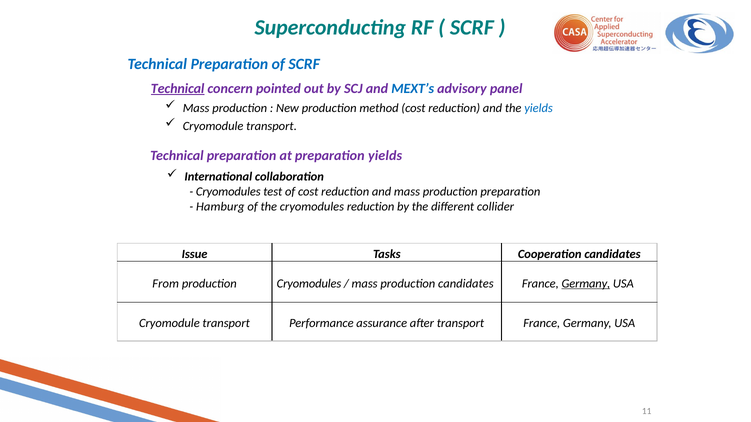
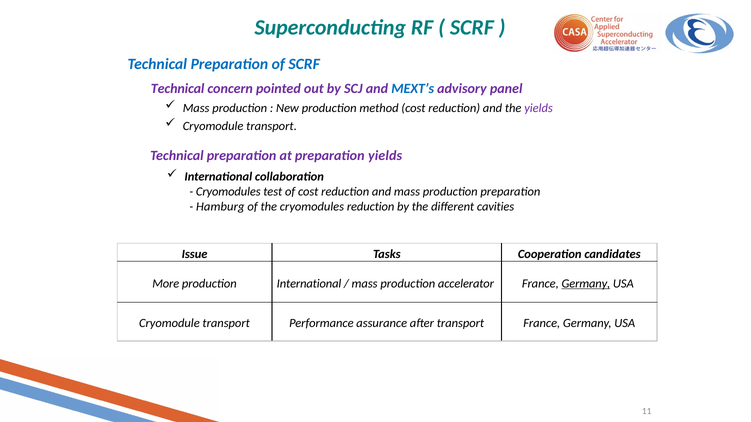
Technical underline: present -> none (178, 88)
yields colour: blue -> purple (539, 108)
collider: collider -> cavities (496, 207)
From: From -> More (166, 284)
production Cryomodules: Cryomodules -> International (309, 284)
production candidates: candidates -> accelerator (466, 284)
